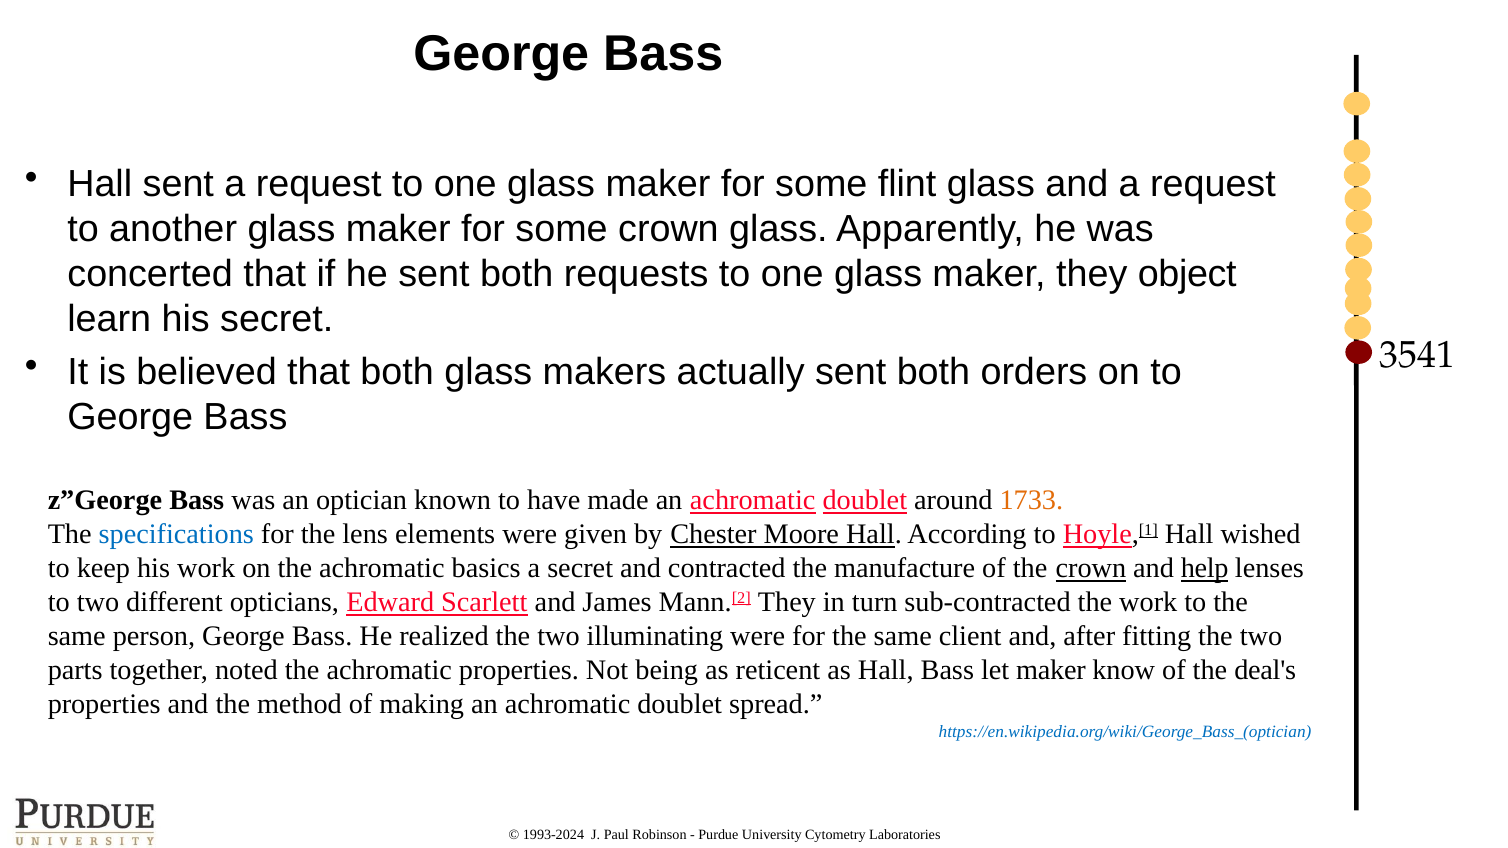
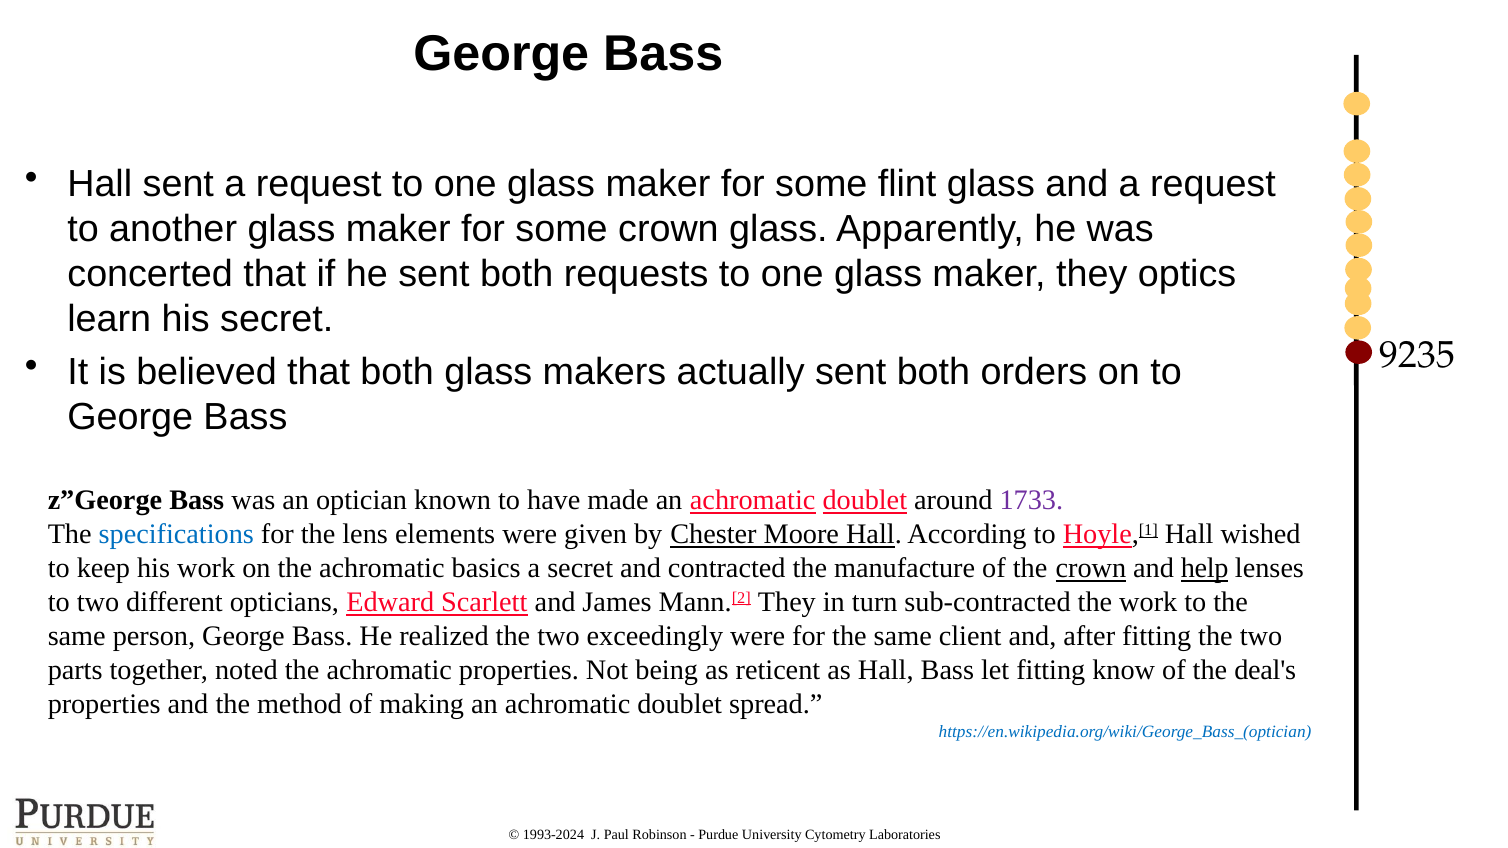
object: object -> optics (1187, 274)
3541: 3541 -> 9235 (1418, 355)
1733 colour: orange -> purple (1031, 501)
illuminating: illuminating -> exceedingly (655, 636)
let maker: maker -> fitting (1051, 670)
